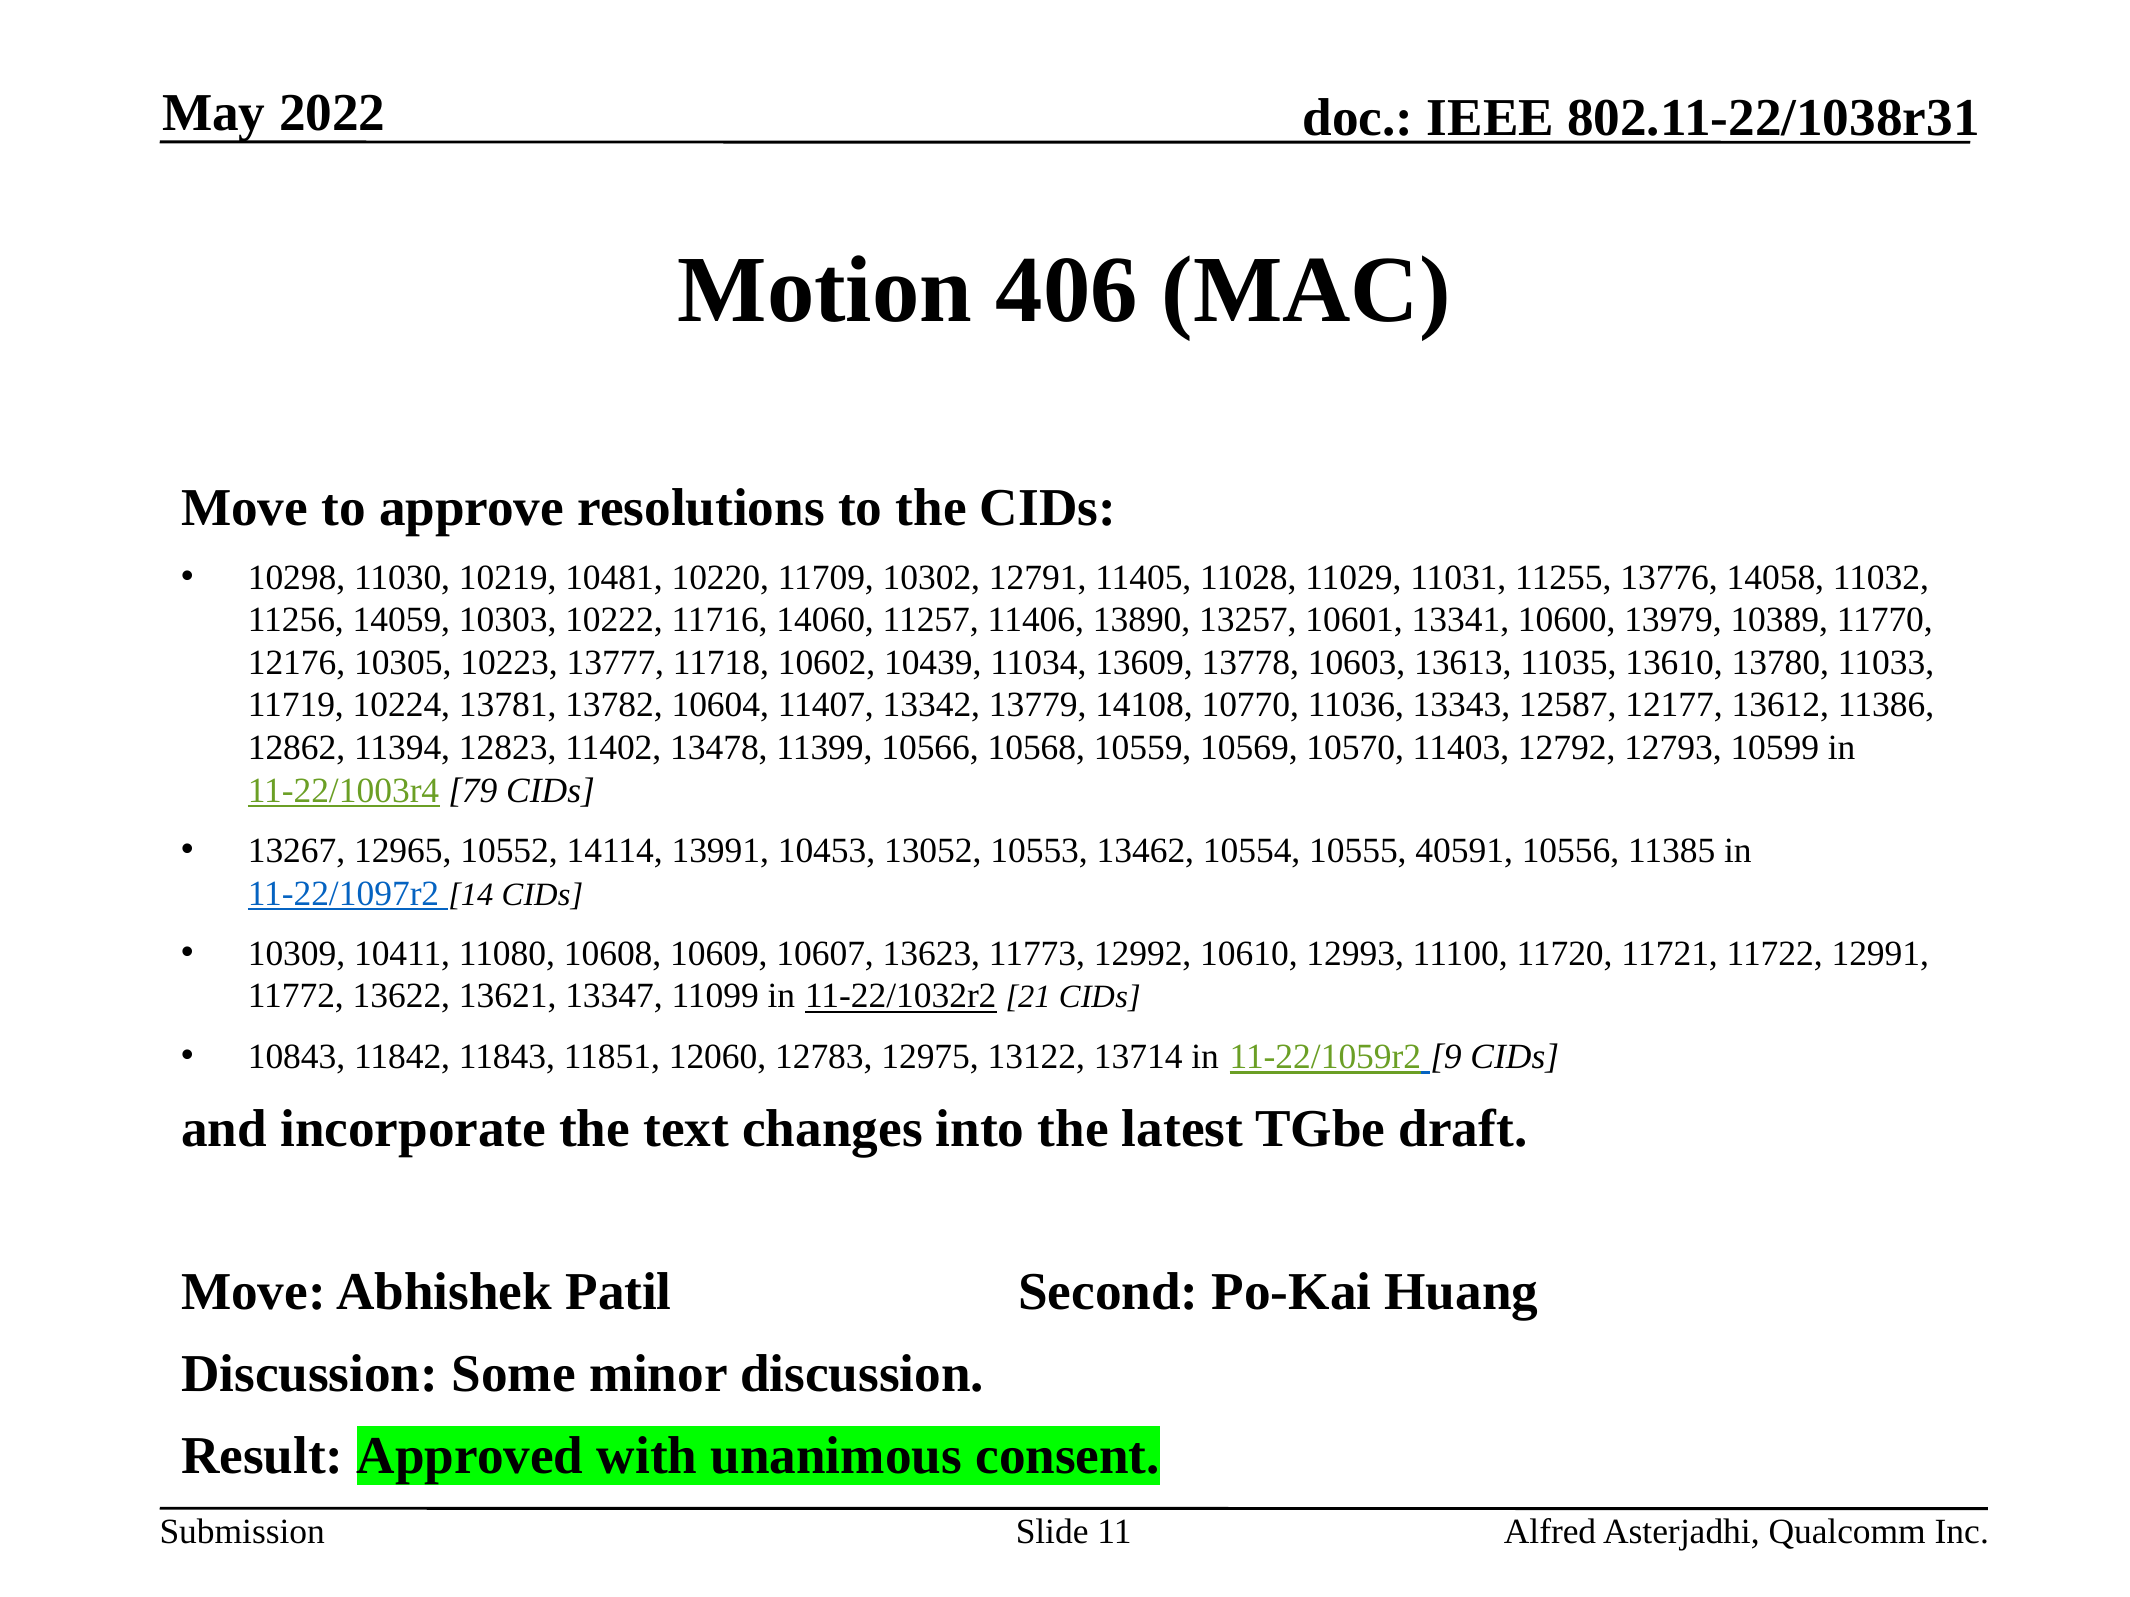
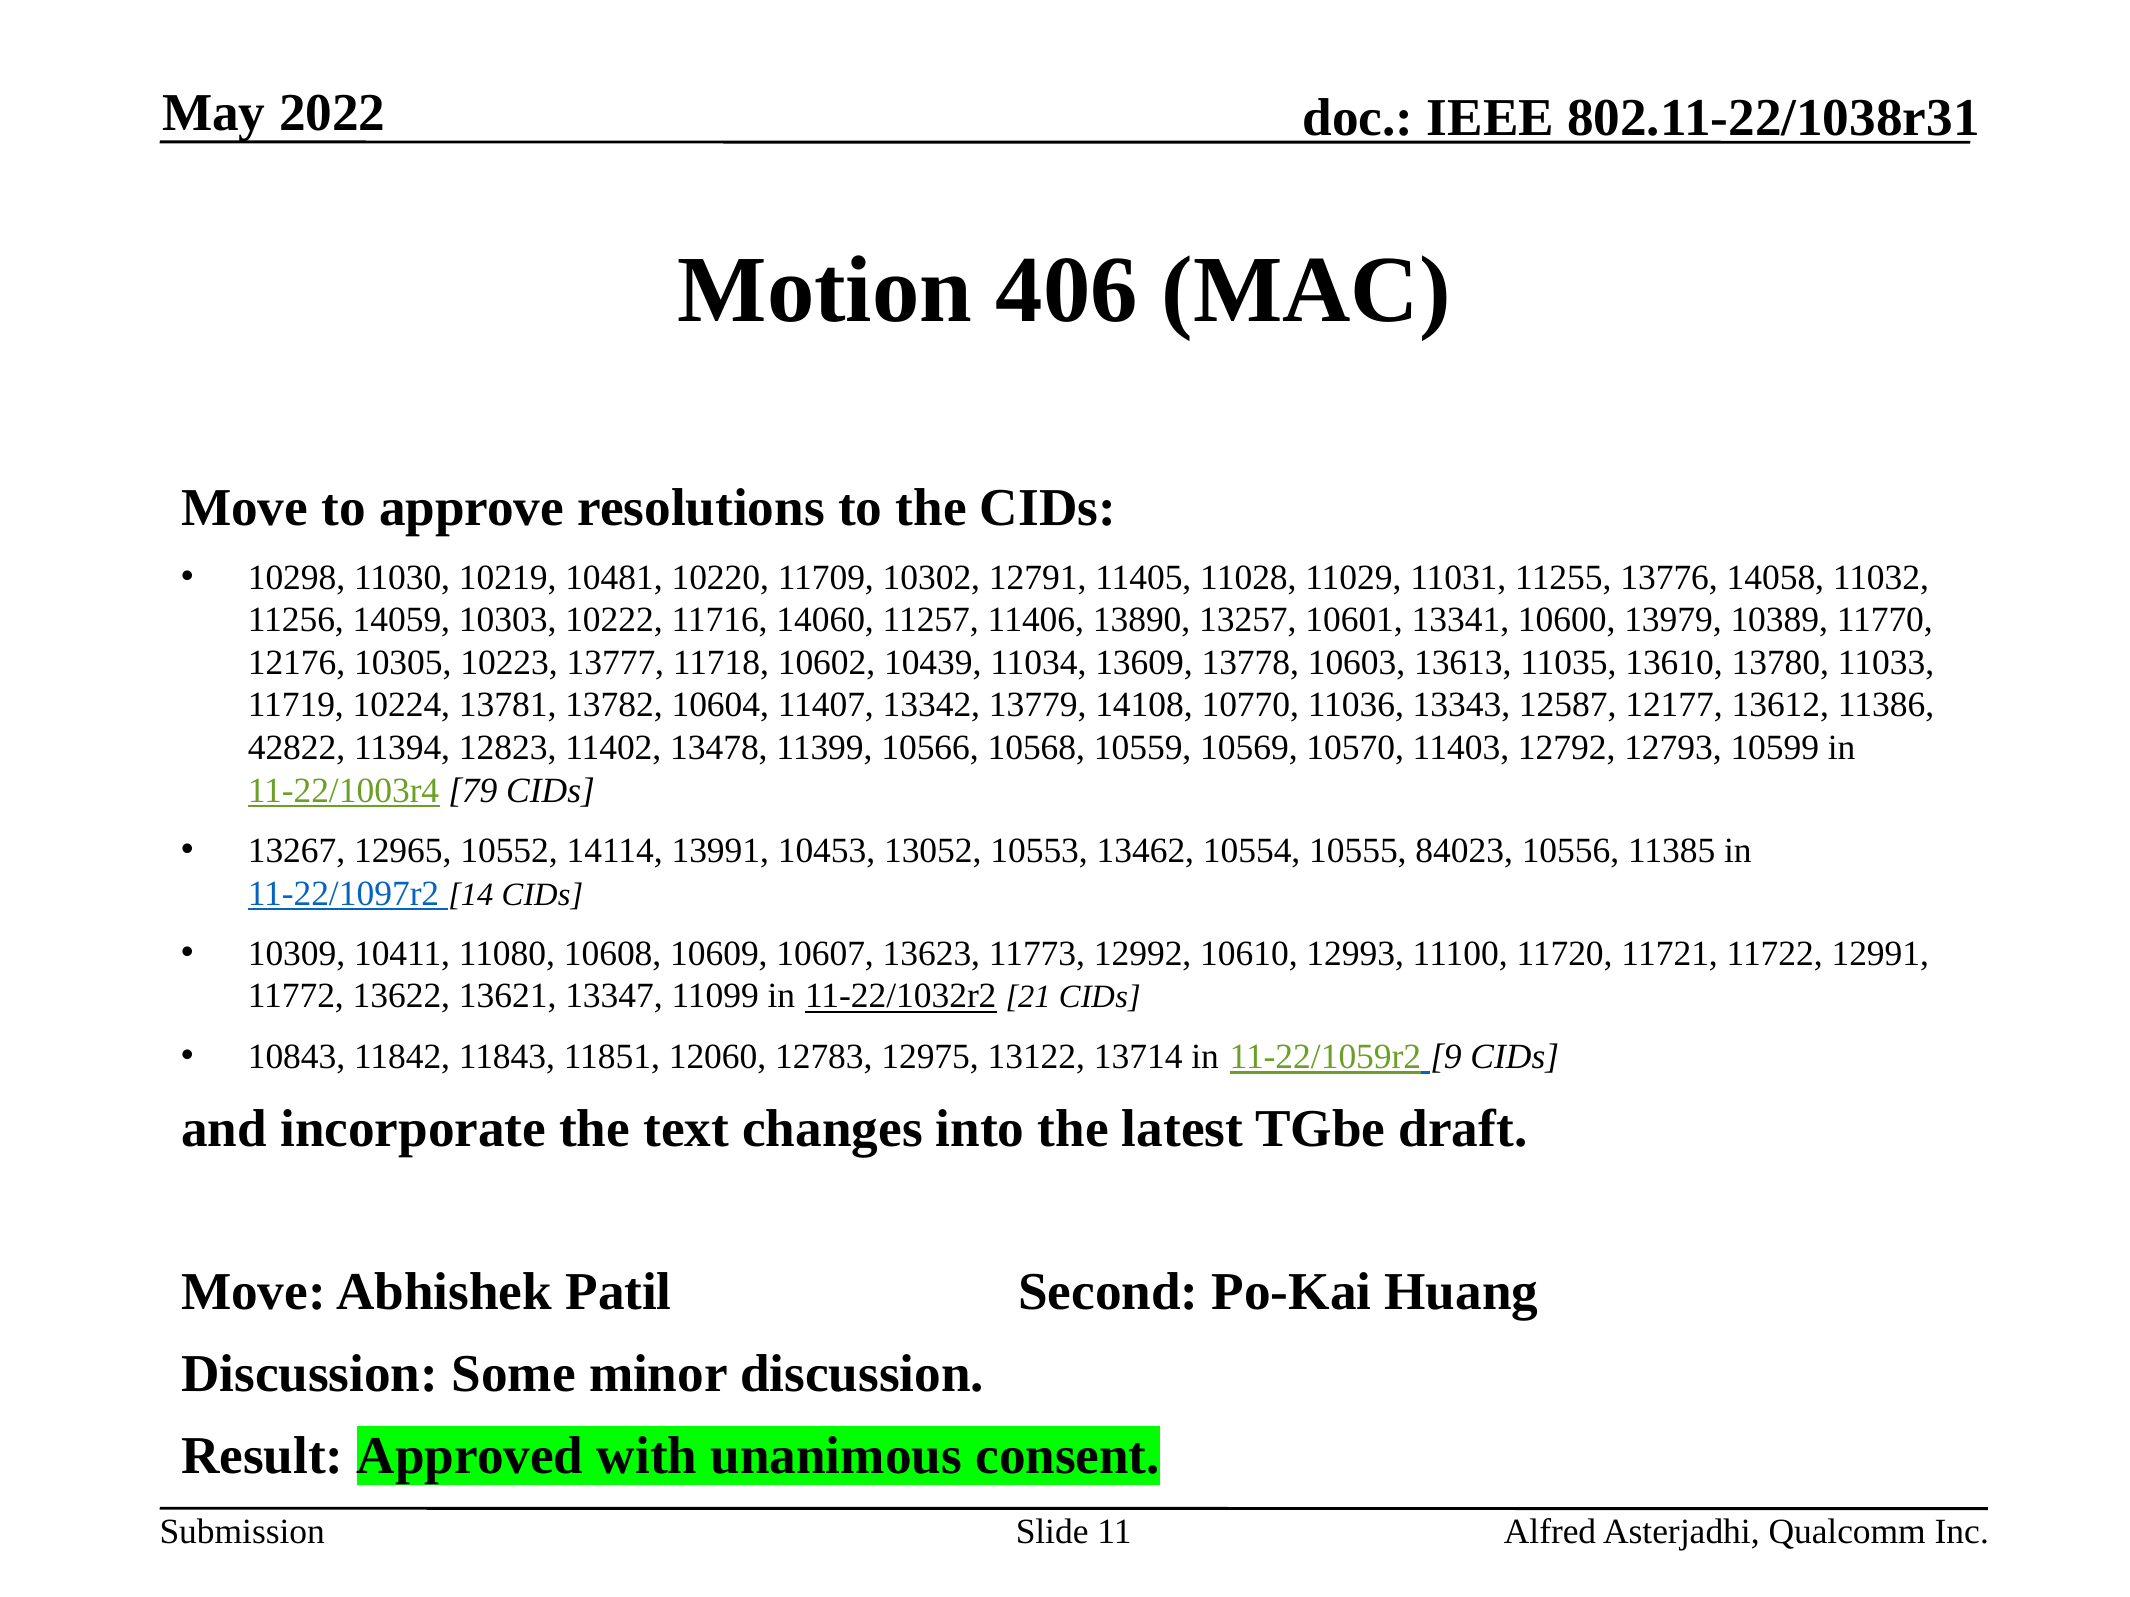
12862: 12862 -> 42822 (297, 748)
40591: 40591 -> 84023 (1464, 851)
